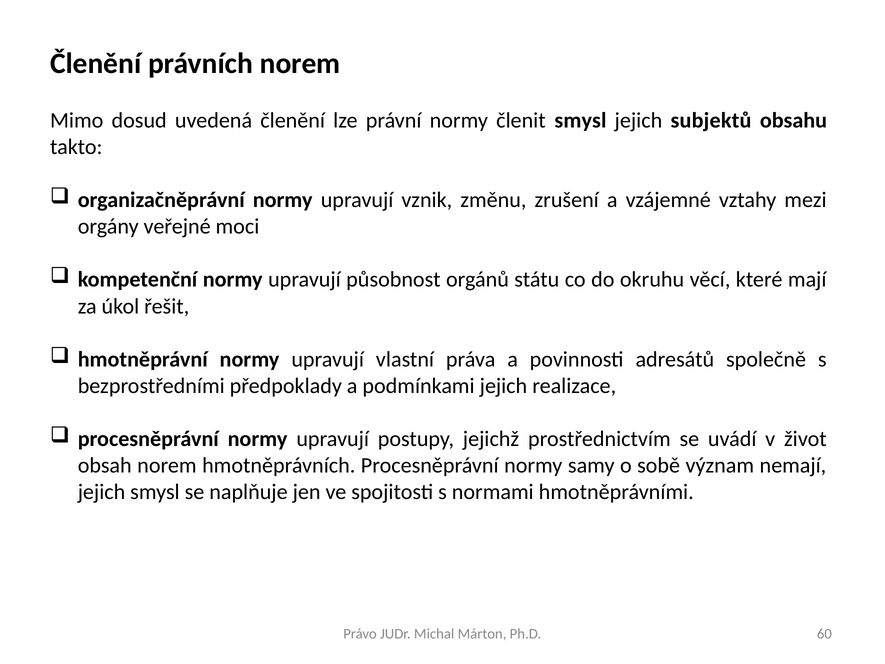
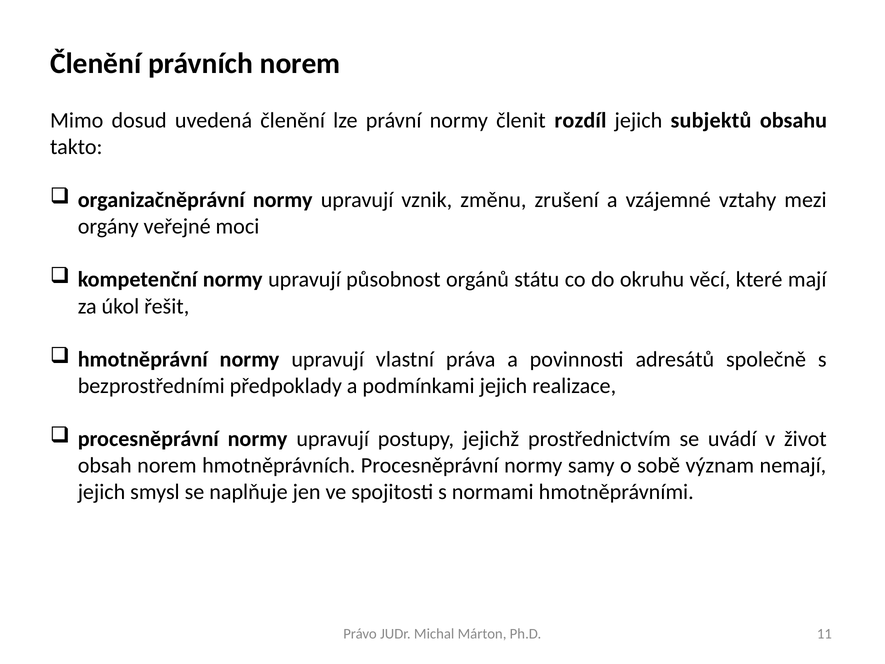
členit smysl: smysl -> rozdíl (580, 120)
60: 60 -> 11 (824, 634)
